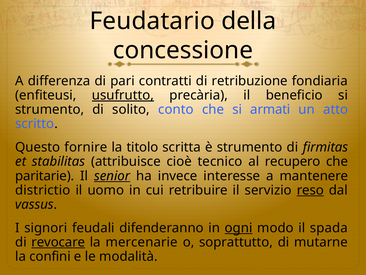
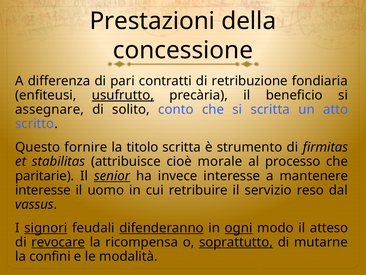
Feudatario: Feudatario -> Prestazioni (152, 21)
strumento: strumento -> assegnare (50, 109)
si armati: armati -> scritta (270, 109)
tecnico: tecnico -> morale (220, 161)
recupero: recupero -> processo (293, 161)
districtio: districtio -> interesse (43, 190)
reso underline: present -> none (310, 190)
signori underline: none -> present (46, 228)
difenderanno underline: none -> present (162, 228)
spada: spada -> atteso (329, 228)
mercenarie: mercenarie -> ricompensa (142, 242)
soprattutto underline: none -> present (236, 242)
